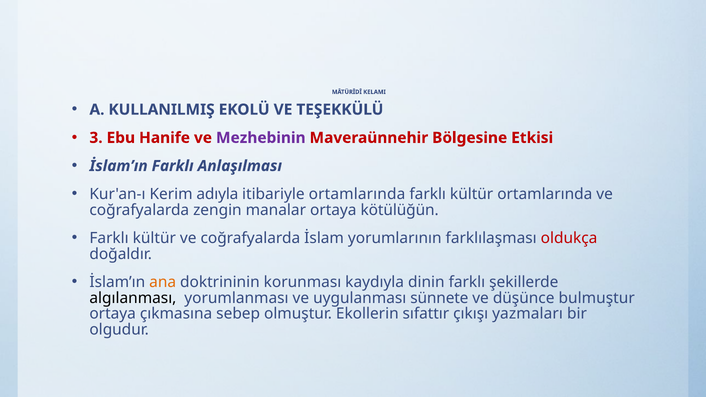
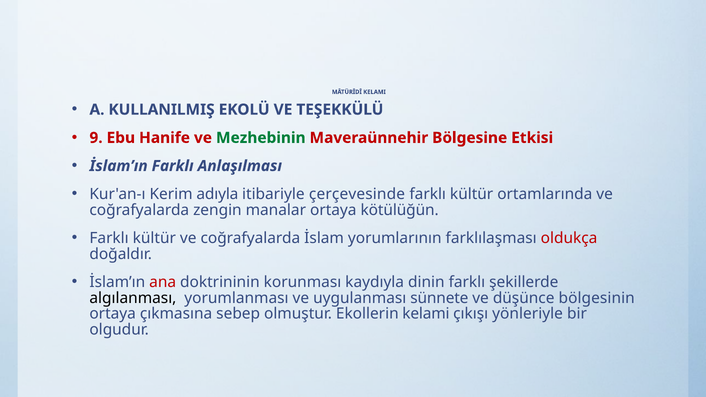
3: 3 -> 9 (96, 138)
Mezhebinin colour: purple -> green (261, 138)
itibariyle ortamlarında: ortamlarında -> çerçevesinde (357, 194)
ana colour: orange -> red (163, 282)
bulmuştur: bulmuştur -> bölgesinin (597, 298)
Ekollerin sıfattır: sıfattır -> kelami (426, 314)
yazmaları: yazmaları -> yönleriyle (528, 314)
